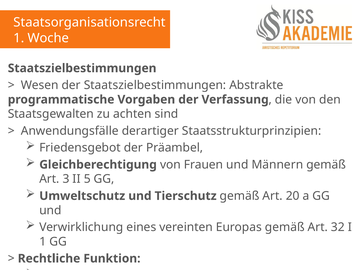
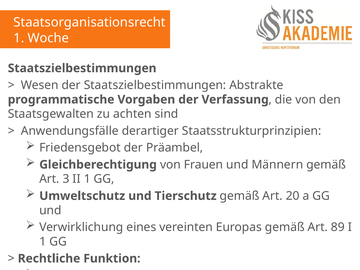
II 5: 5 -> 1 (87, 179)
32: 32 -> 89 (338, 227)
